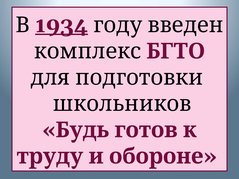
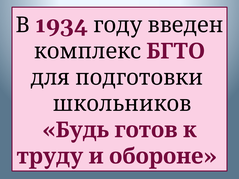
1934 underline: present -> none (62, 25)
